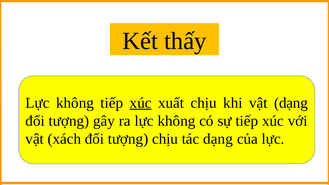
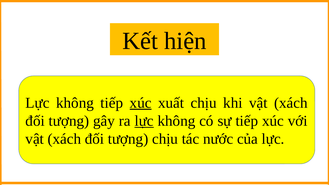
thấy: thấy -> hiện (185, 41)
khi vật dạng: dạng -> xách (291, 103)
lực underline: none -> present (144, 121)
tác dạng: dạng -> nước (218, 139)
